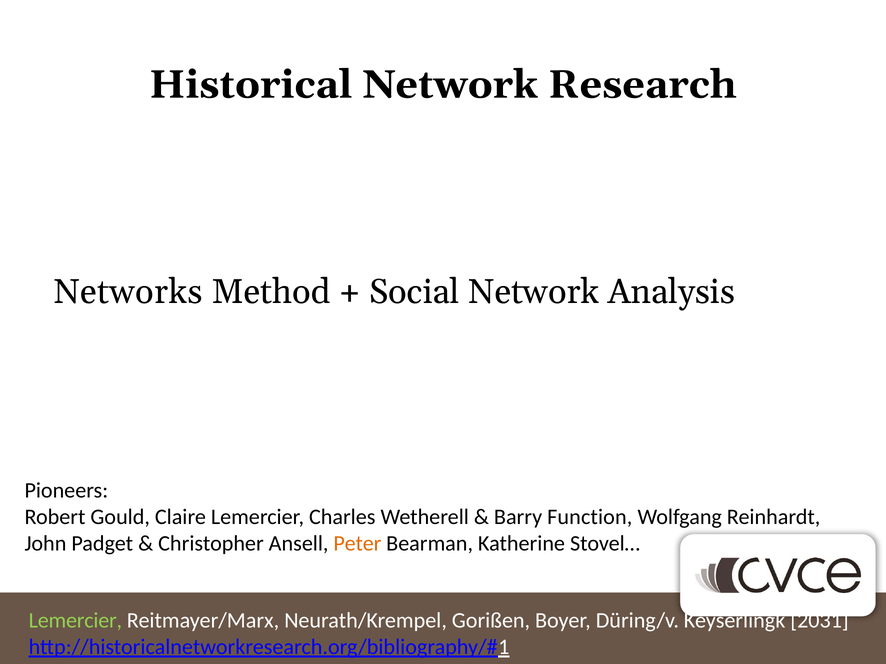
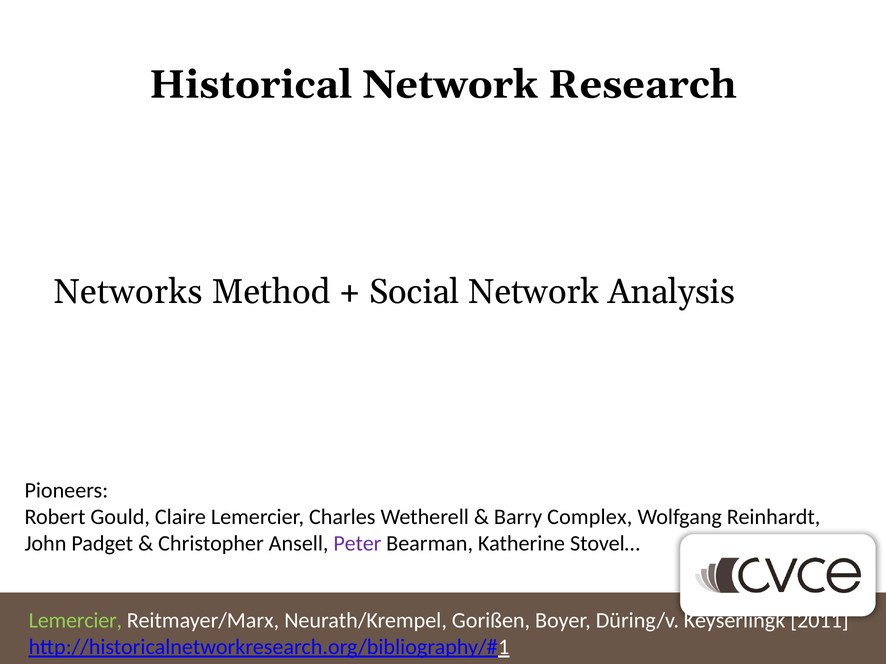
Function: Function -> Complex (590, 518)
Peter colour: orange -> purple (357, 544)
2031: 2031 -> 2011 (820, 621)
